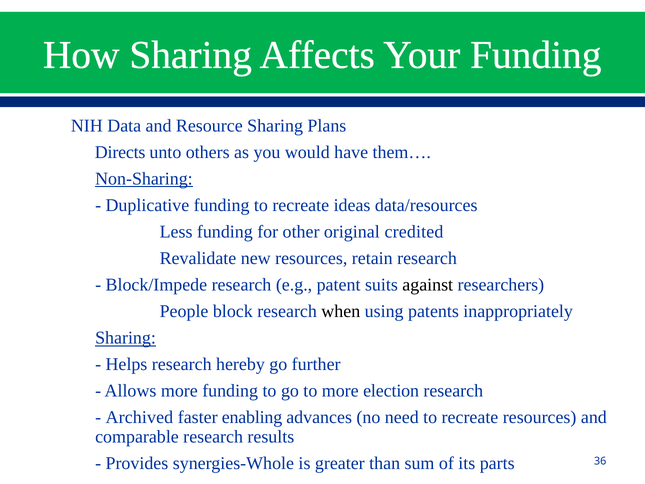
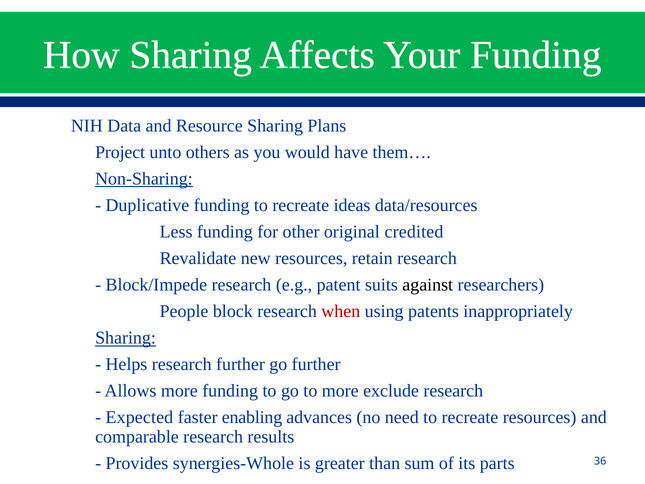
Directs: Directs -> Project (120, 152)
when colour: black -> red (341, 311)
research hereby: hereby -> further (240, 364)
election: election -> exclude (391, 391)
Archived: Archived -> Expected (139, 417)
